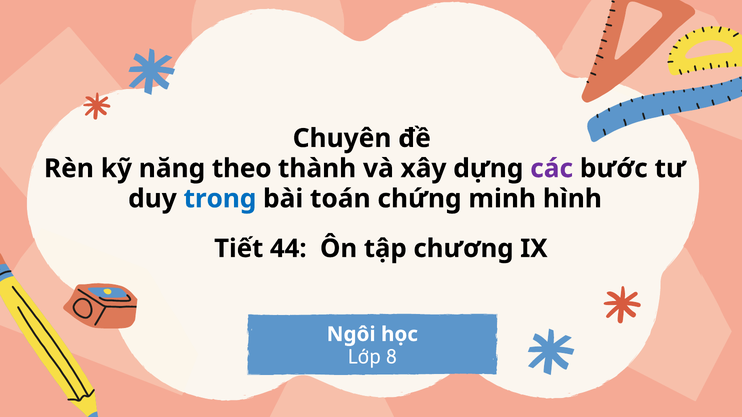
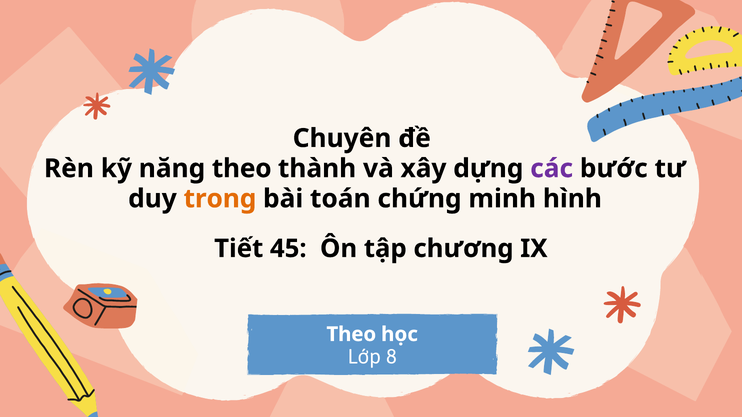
trong colour: blue -> orange (220, 199)
44: 44 -> 45 (288, 249)
Ngôi: Ngôi -> Theo (351, 335)
